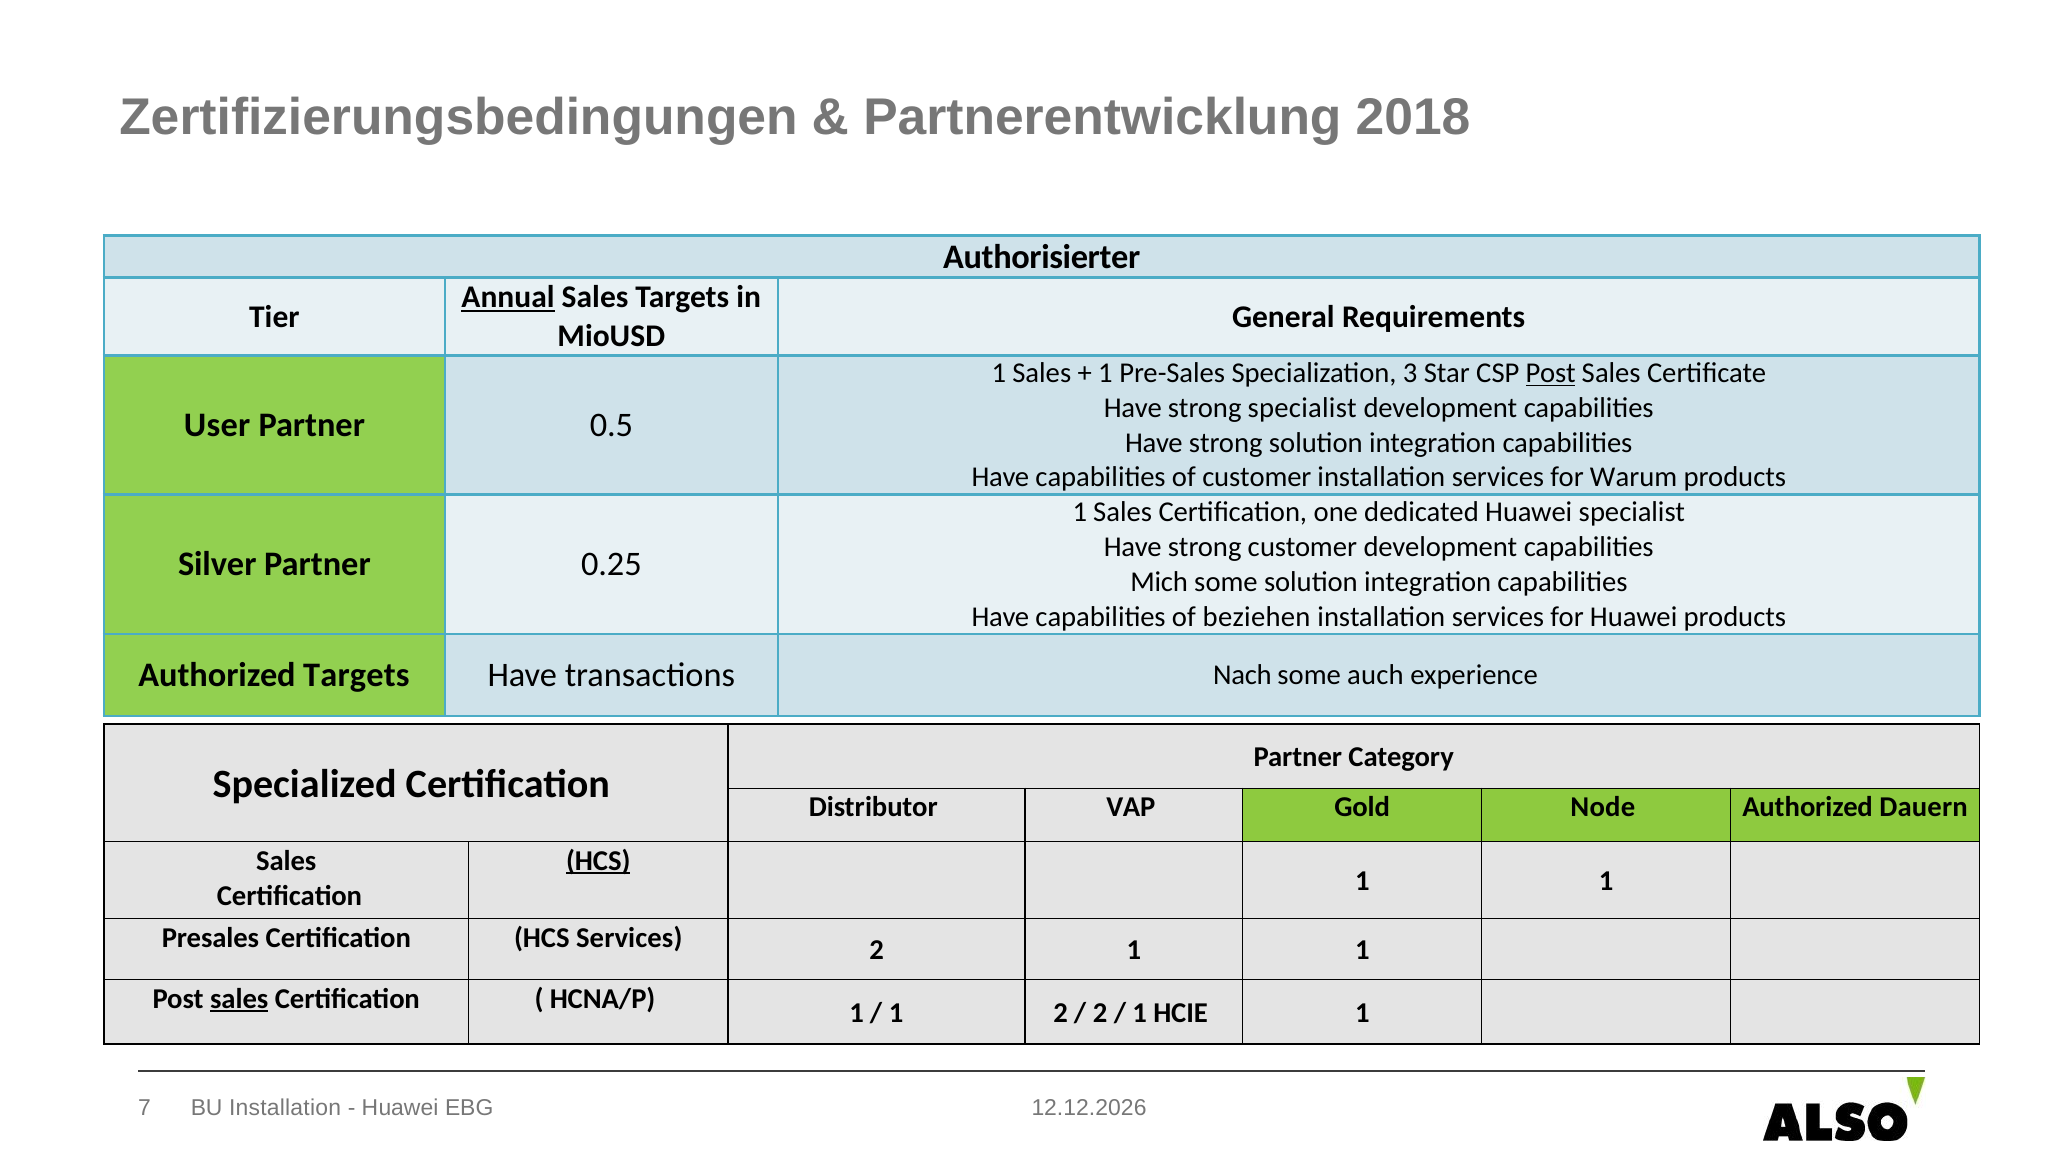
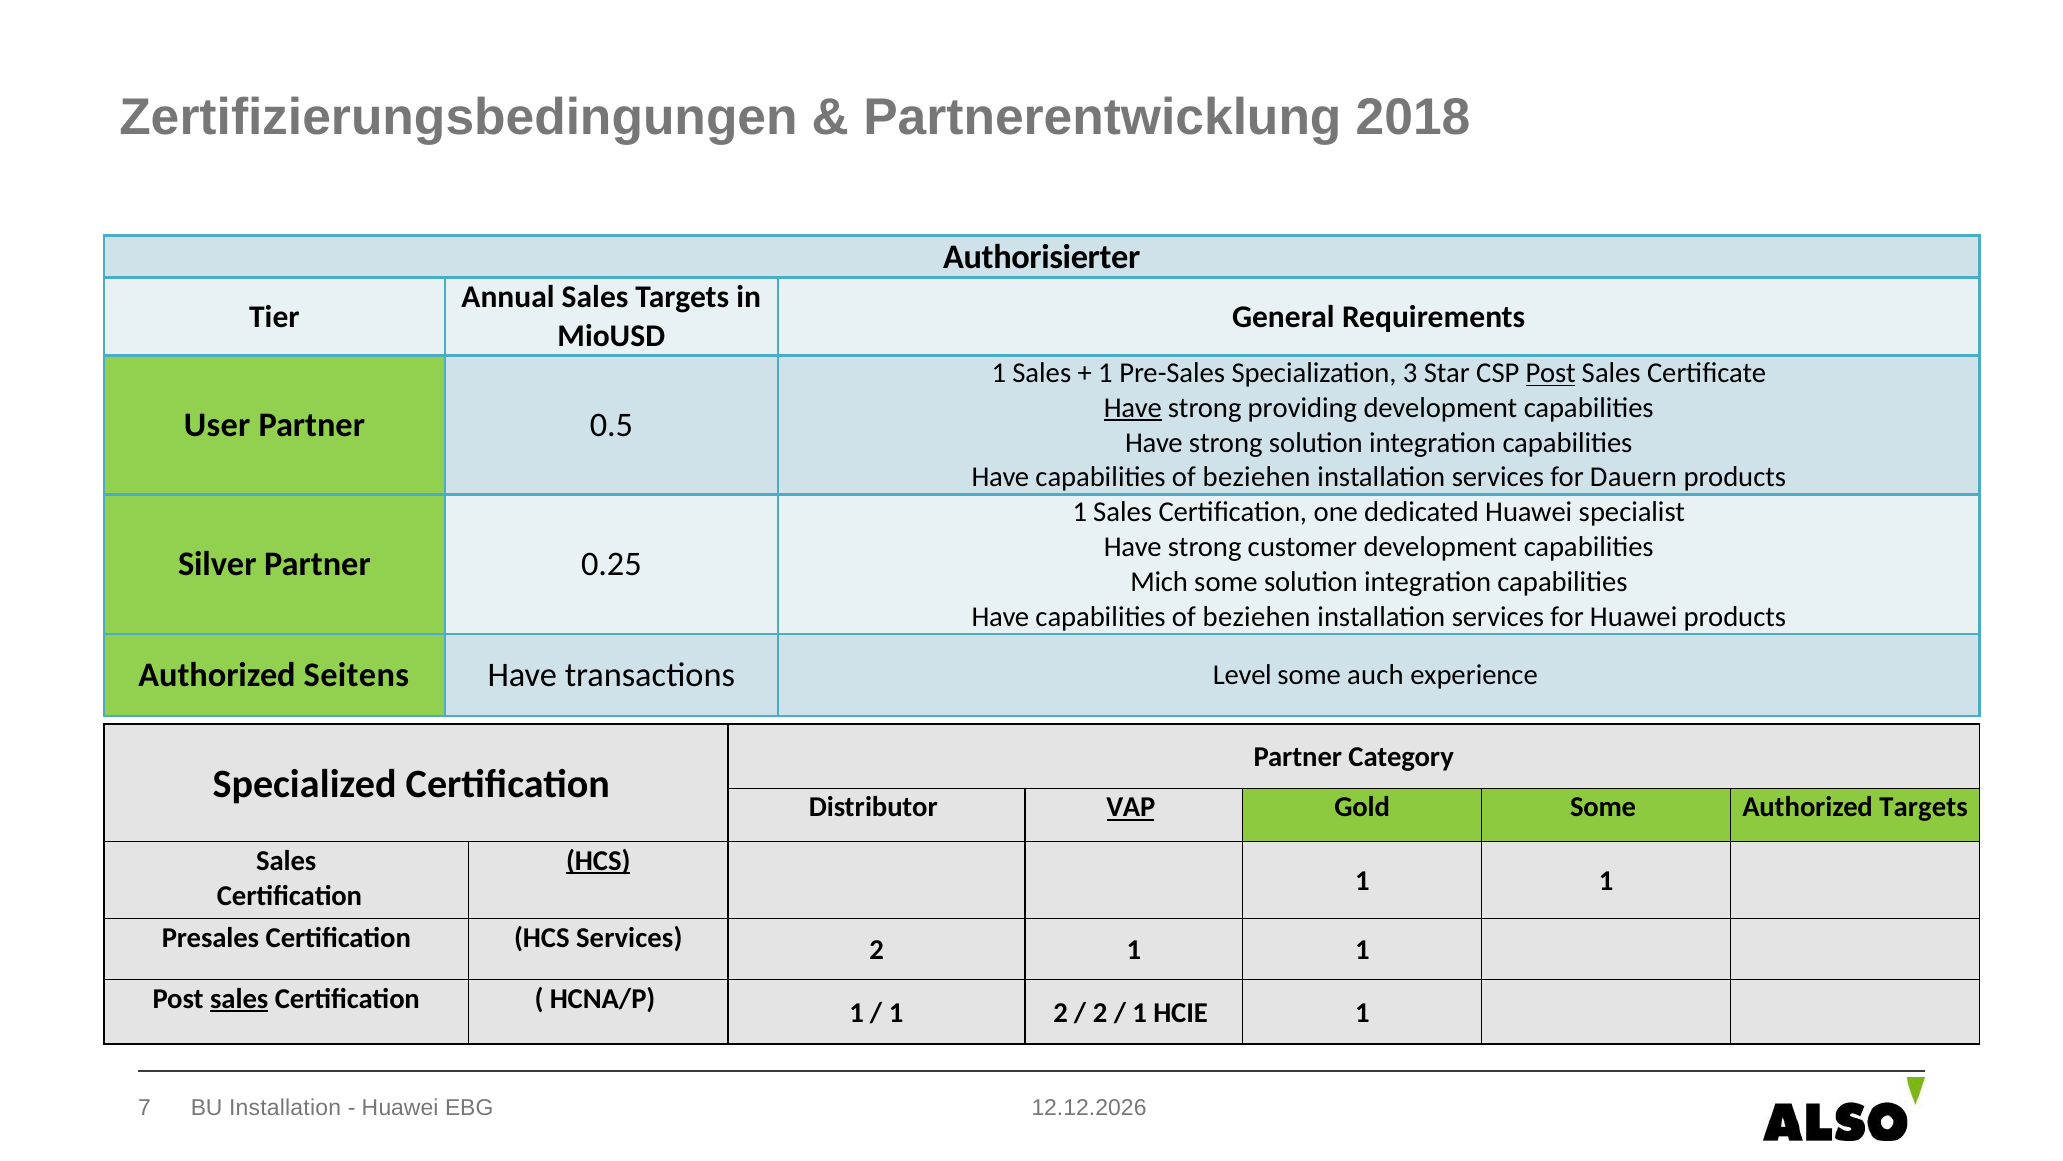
Annual underline: present -> none (508, 297)
Have underline: none -> present (1133, 408)
strong specialist: specialist -> providing (1302, 408)
customer: customer -> beziehen (1257, 477)
Warum: Warum -> Dauern (1634, 477)
Authorized Targets: Targets -> Seitens (356, 675)
Nach: Nach -> Level (1242, 675)
VAP underline: none -> present (1131, 807)
Gold Node: Node -> Some (1603, 807)
Authorized Dauern: Dauern -> Targets (1924, 807)
